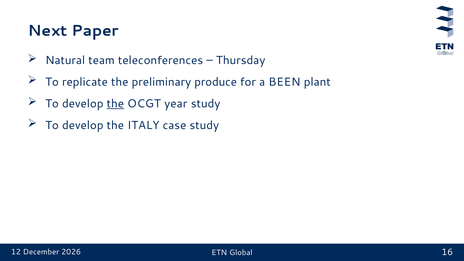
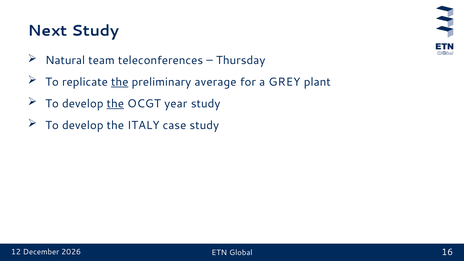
Next Paper: Paper -> Study (95, 31)
the underline: none -> present (120, 82)
produce: produce -> average (216, 82)
BEEN: BEEN -> GREY (284, 82)
